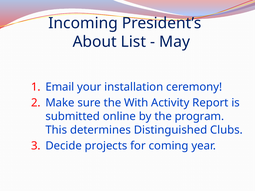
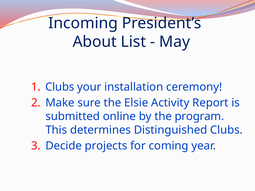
Email: Email -> Clubs (60, 87)
With: With -> Elsie (136, 103)
